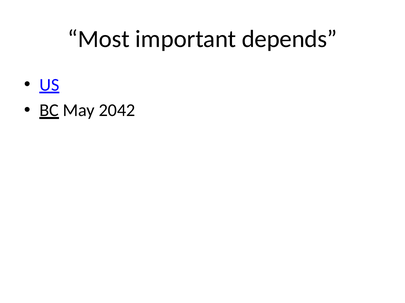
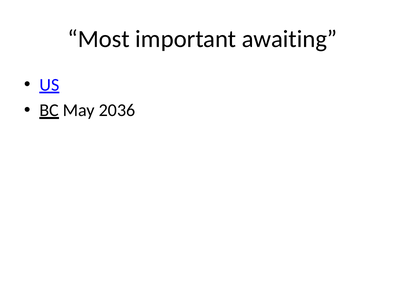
depends: depends -> awaiting (290, 39)
2042: 2042 -> 2036 (117, 111)
